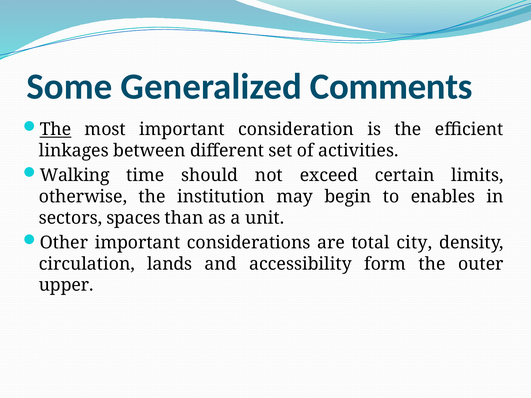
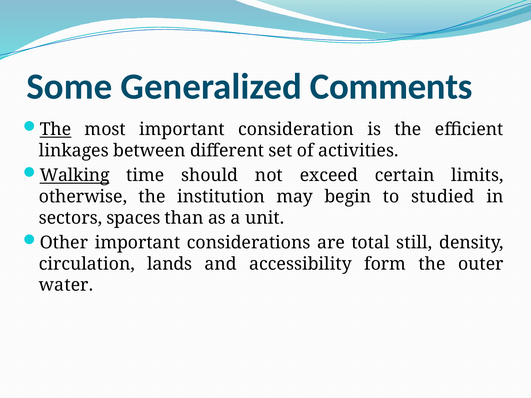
Walking underline: none -> present (75, 176)
enables: enables -> studied (443, 197)
city: city -> still (414, 243)
upper: upper -> water (66, 285)
